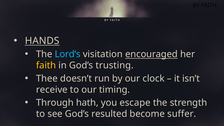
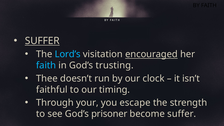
HANDS: HANDS -> SUFFER (42, 41)
faith colour: yellow -> light blue (46, 65)
receive: receive -> faithful (52, 90)
hath: hath -> your (87, 103)
resulted: resulted -> prisoner (109, 114)
